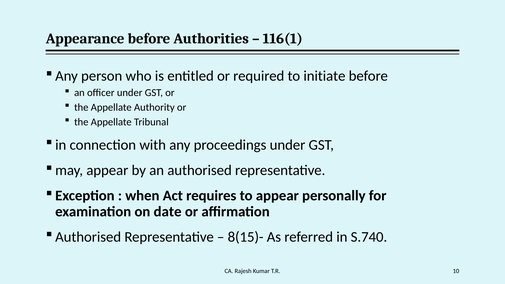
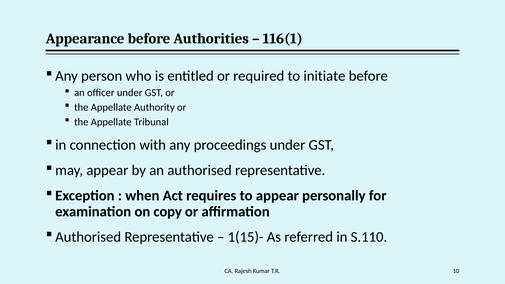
date: date -> copy (168, 212)
8(15)-: 8(15)- -> 1(15)- (246, 237)
S.740: S.740 -> S.110 (369, 237)
